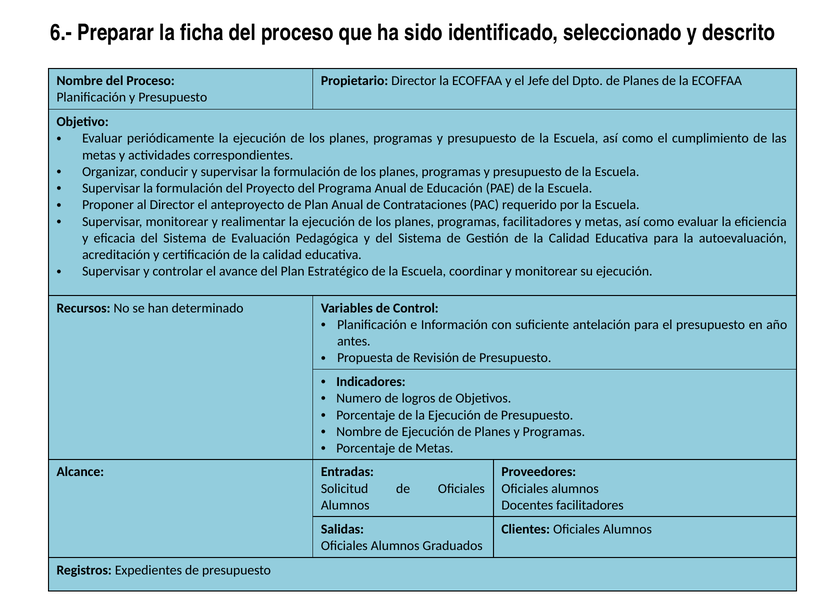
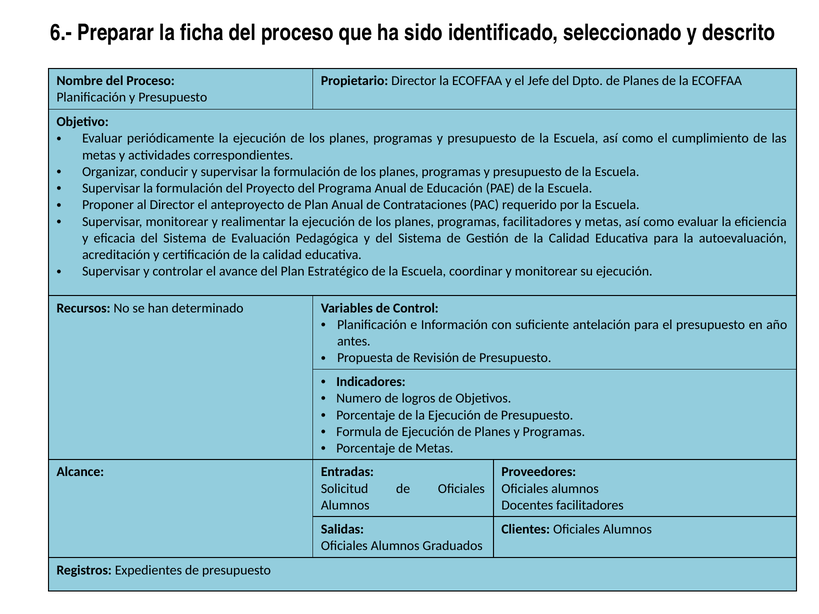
Nombre: Nombre -> Formula (359, 432)
